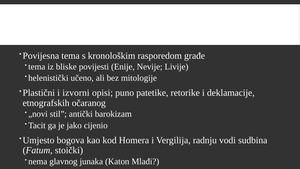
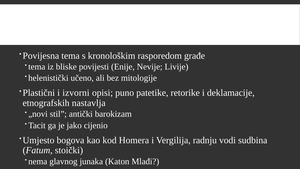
očaranog: očaranog -> nastavlja (89, 103)
